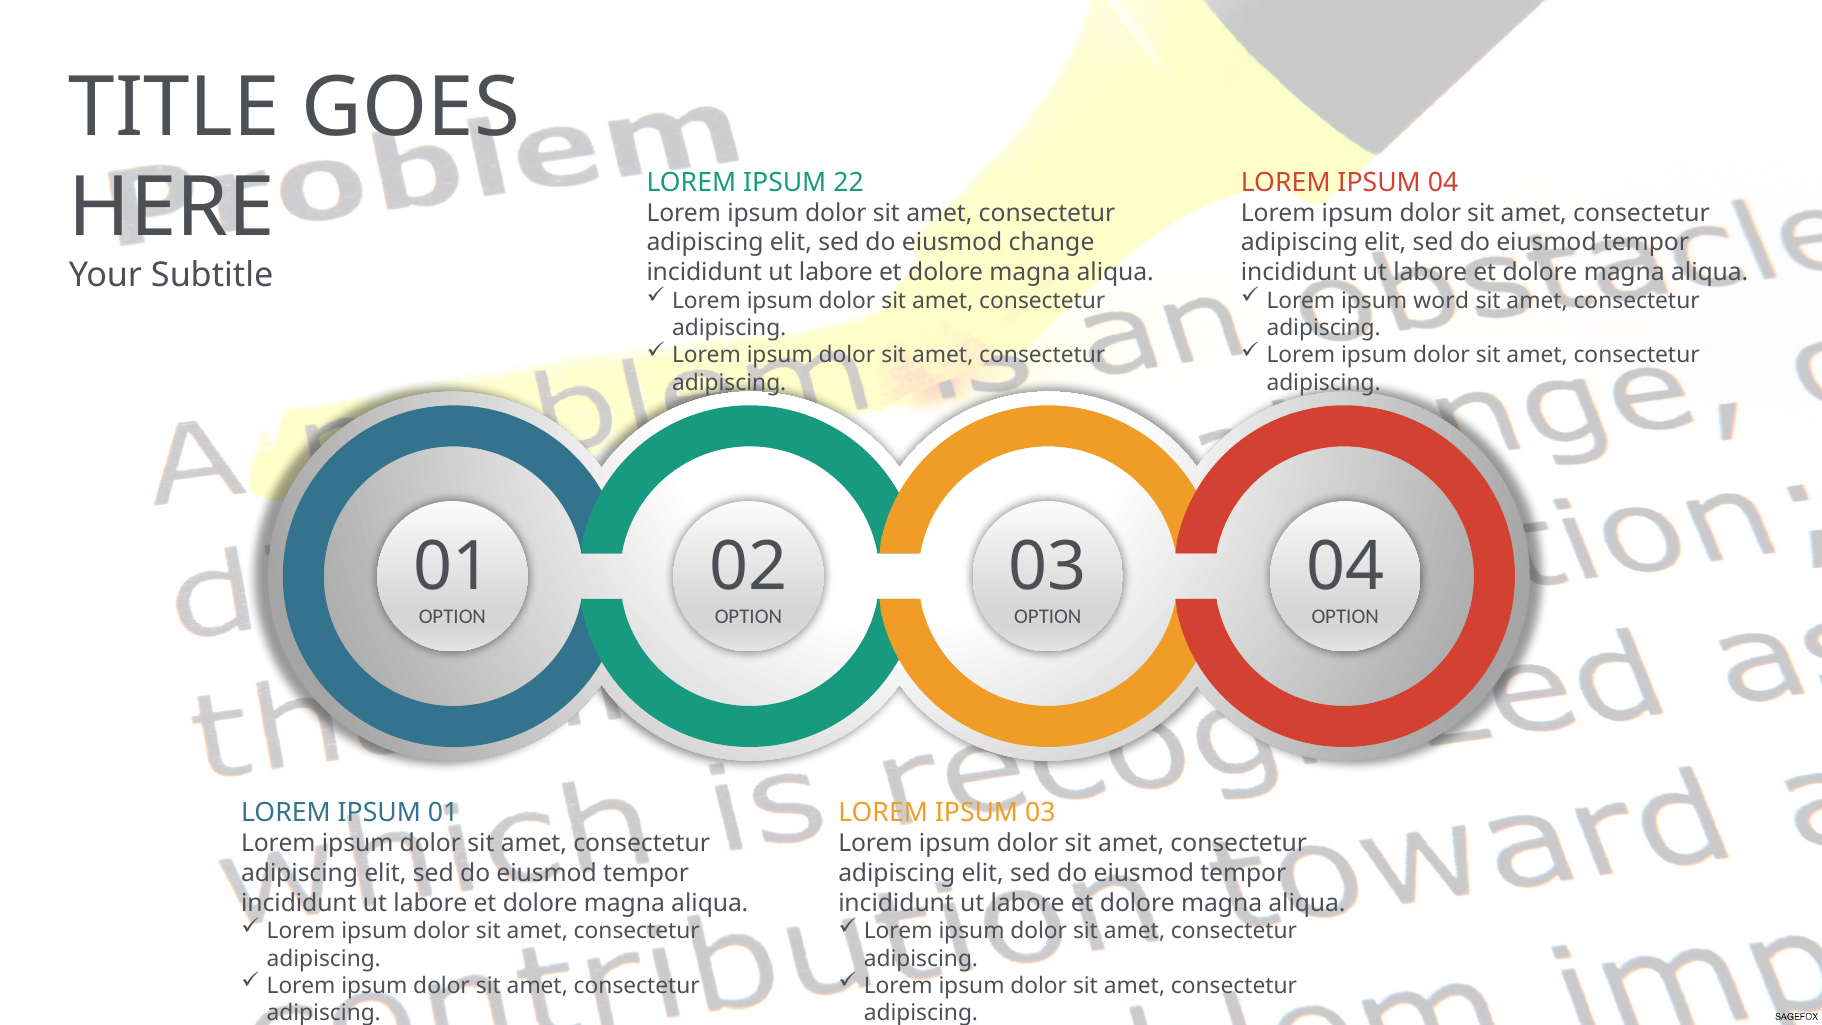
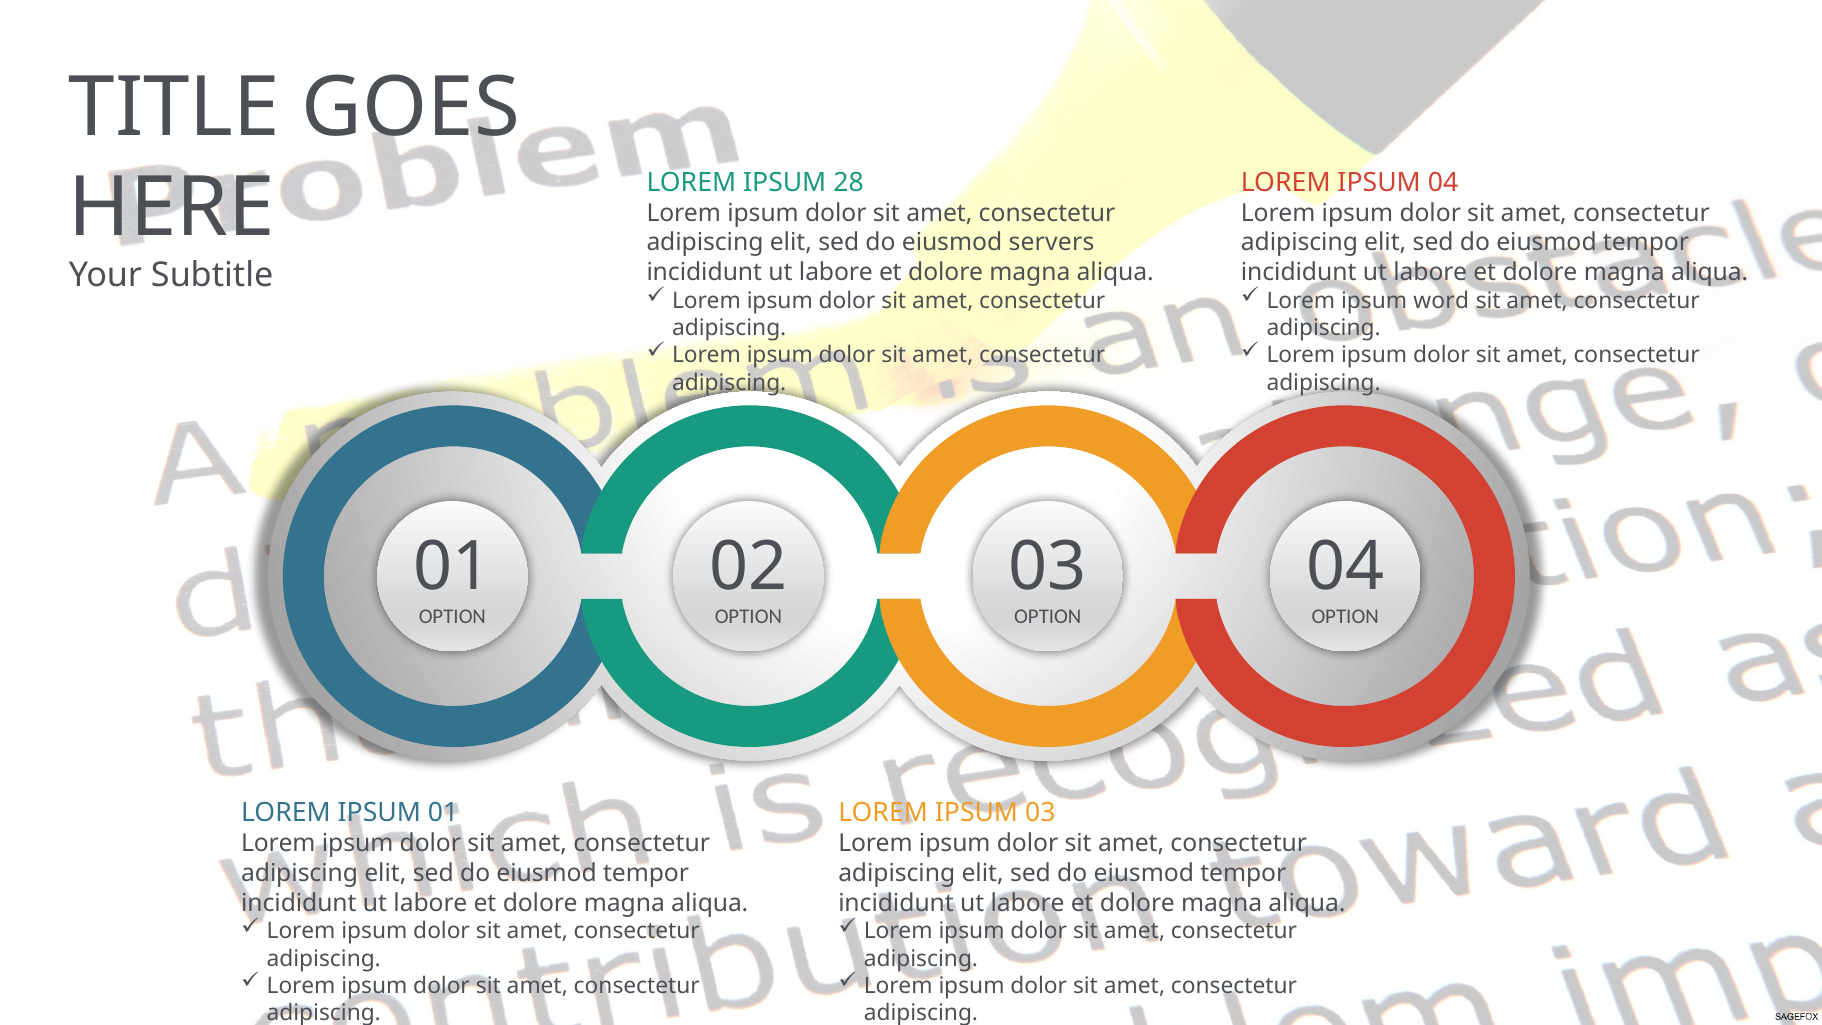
22: 22 -> 28 (849, 182)
change: change -> servers (1051, 243)
